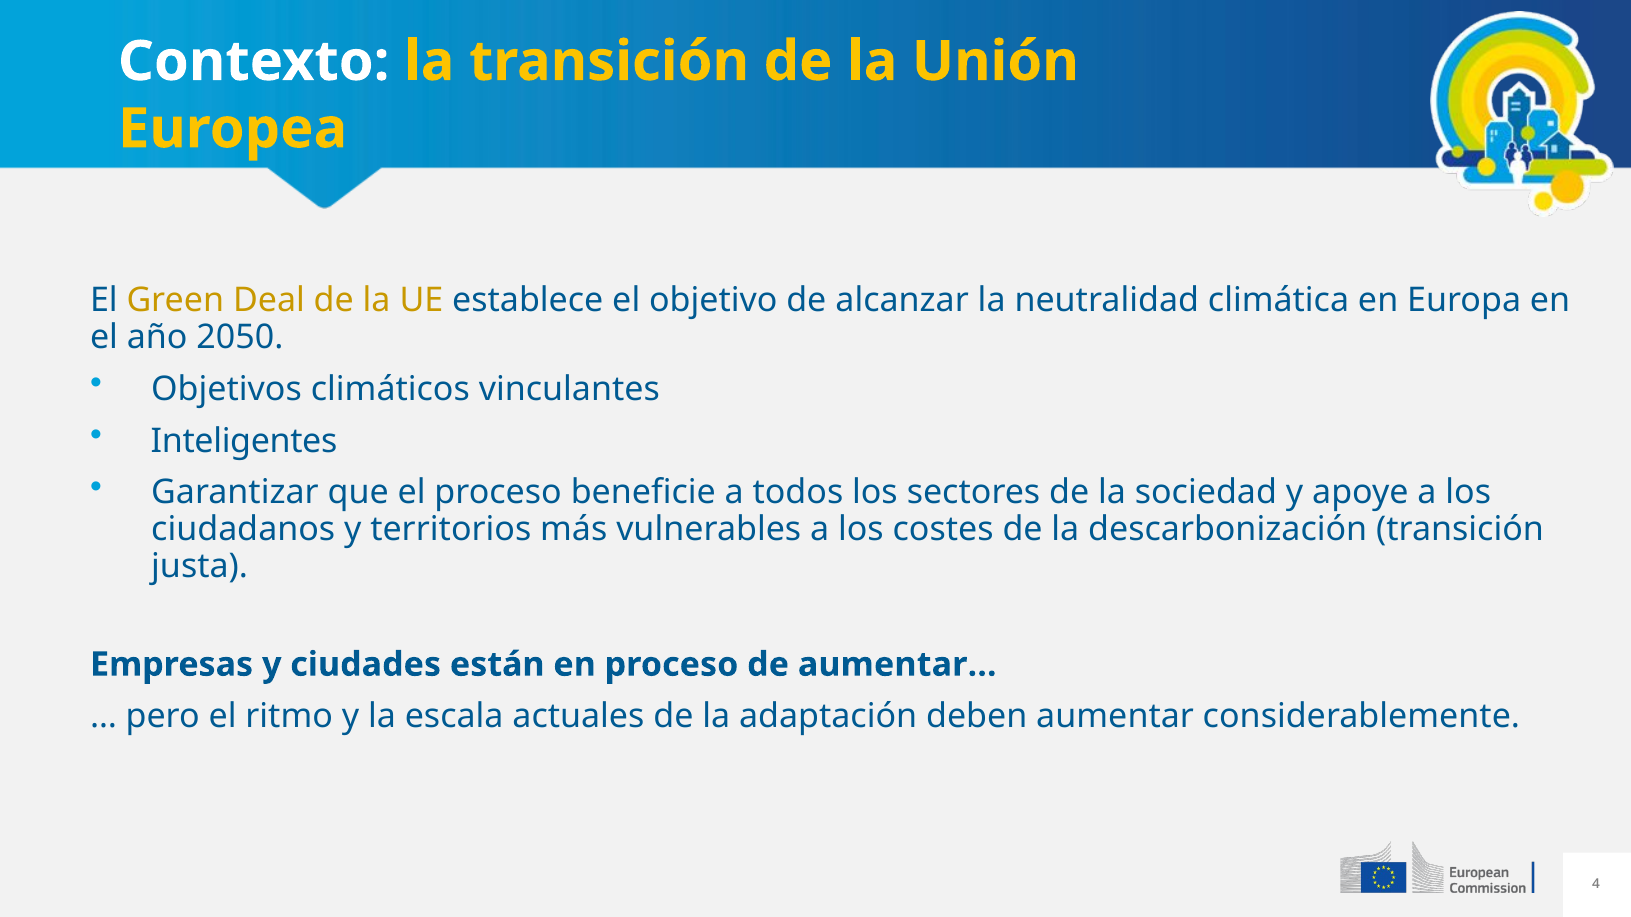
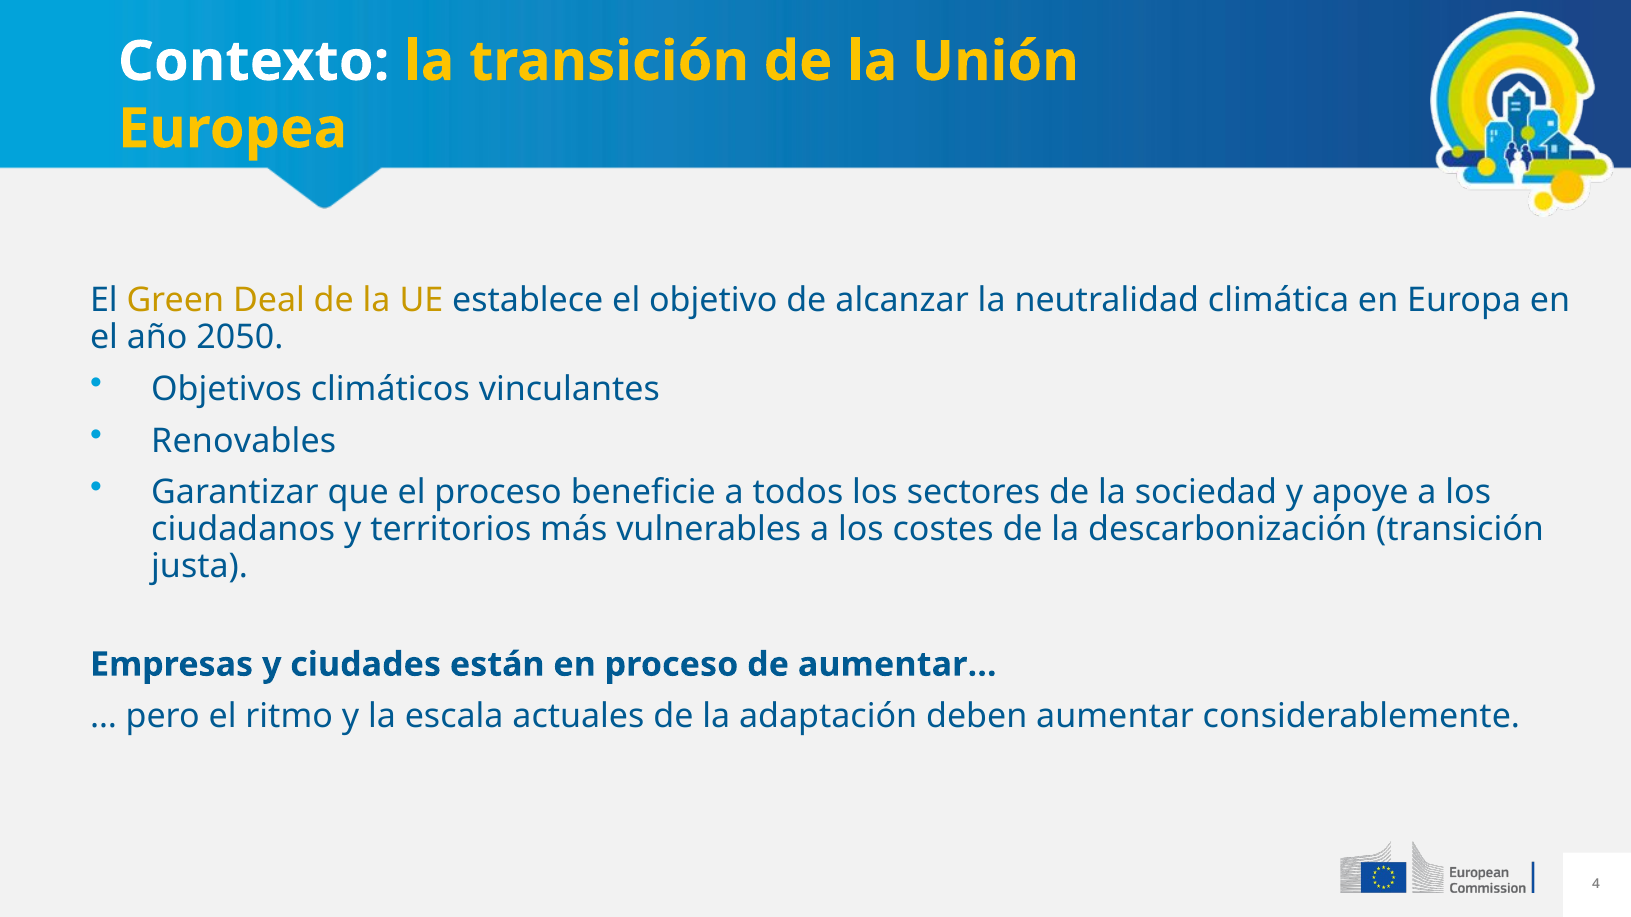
Inteligentes: Inteligentes -> Renovables (244, 441)
